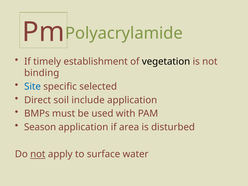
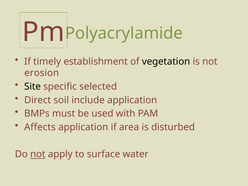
binding: binding -> erosion (42, 73)
Site colour: blue -> black (33, 87)
Season: Season -> Affects (40, 127)
